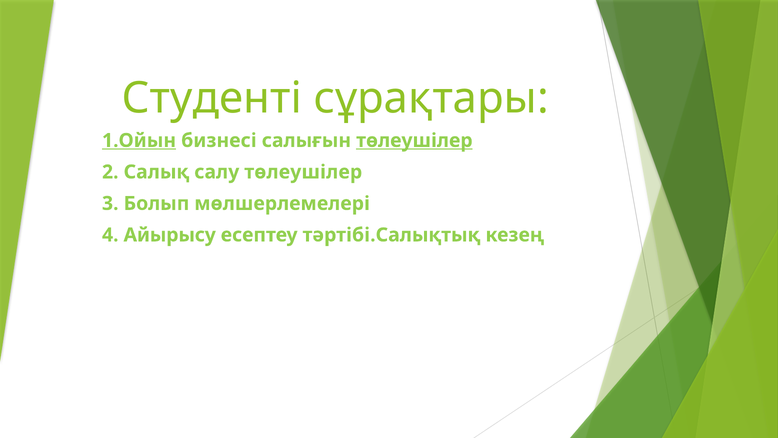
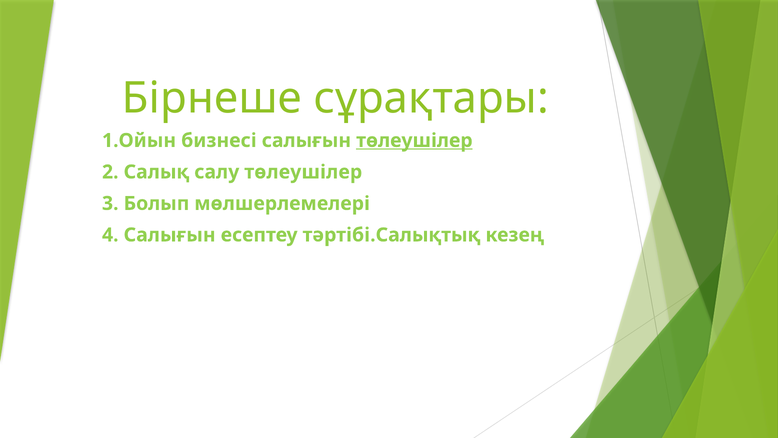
Студенті: Студенті -> Бірнеше (212, 98)
1.Ойын underline: present -> none (139, 140)
4 Айырысу: Айырысу -> Салығын (170, 235)
